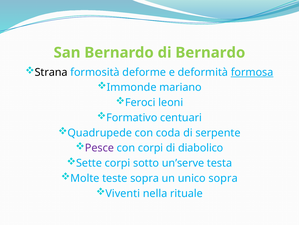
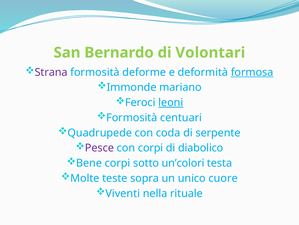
di Bernardo: Bernardo -> Volontari (210, 52)
Strana colour: black -> purple (51, 72)
leoni underline: none -> present (171, 102)
Formativo: Formativo -> Formosità (132, 117)
Sette: Sette -> Bene (89, 163)
un’serve: un’serve -> un’colori (183, 163)
unico sopra: sopra -> cuore (223, 178)
